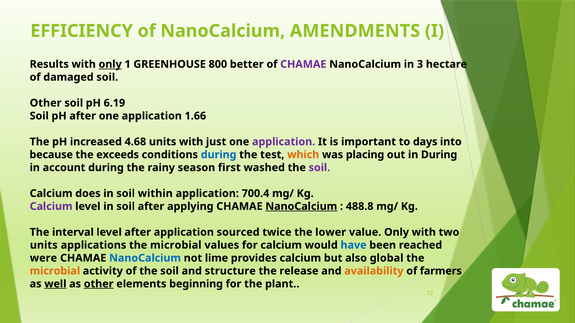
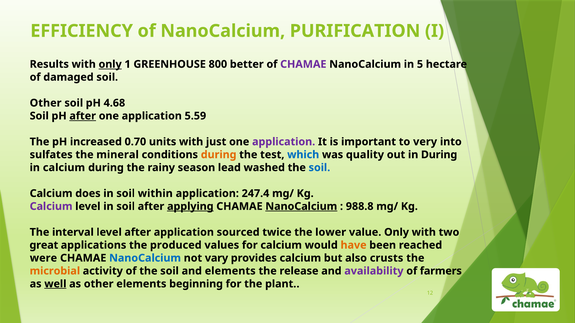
AMENDMENTS: AMENDMENTS -> PURIFICATION (355, 31)
3: 3 -> 5 (420, 64)
6.19: 6.19 -> 4.68 (114, 103)
after underline: none -> present (83, 116)
1.66: 1.66 -> 5.59 (195, 116)
4.68: 4.68 -> 0.70 (135, 142)
days: days -> very (425, 142)
because: because -> sulfates (51, 155)
exceeds: exceeds -> mineral (118, 155)
during colour: blue -> orange (219, 155)
which colour: orange -> blue (303, 155)
placing: placing -> quality (365, 155)
in account: account -> calcium (64, 168)
first: first -> lead (229, 168)
soil colour: purple -> blue (319, 168)
700.4: 700.4 -> 247.4 (255, 194)
applying underline: none -> present (190, 207)
488.8: 488.8 -> 988.8 (360, 207)
units: units -> great (44, 245)
applications the microbial: microbial -> produced (176, 245)
have colour: blue -> orange (354, 245)
lime: lime -> vary (217, 258)
global: global -> crusts (387, 258)
and structure: structure -> elements (230, 271)
availability colour: orange -> purple (374, 271)
other underline: present -> none (99, 284)
